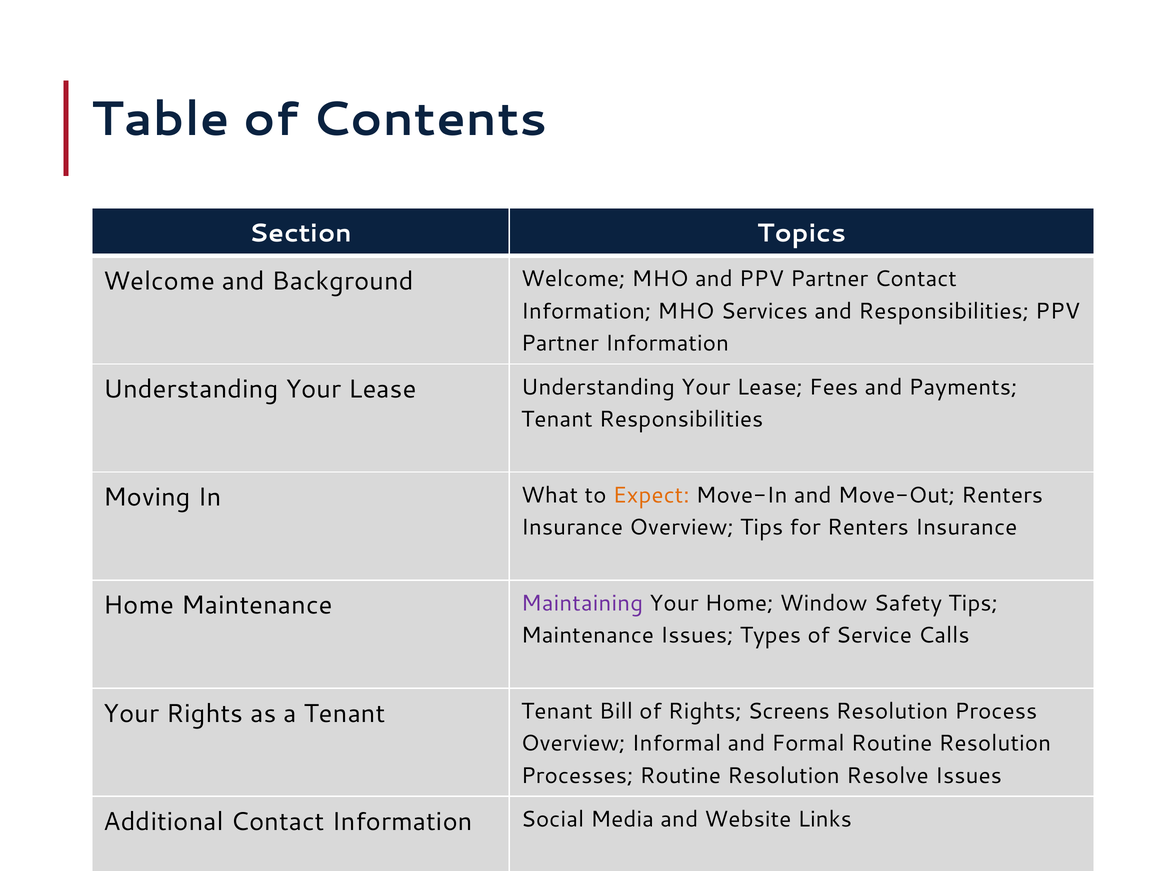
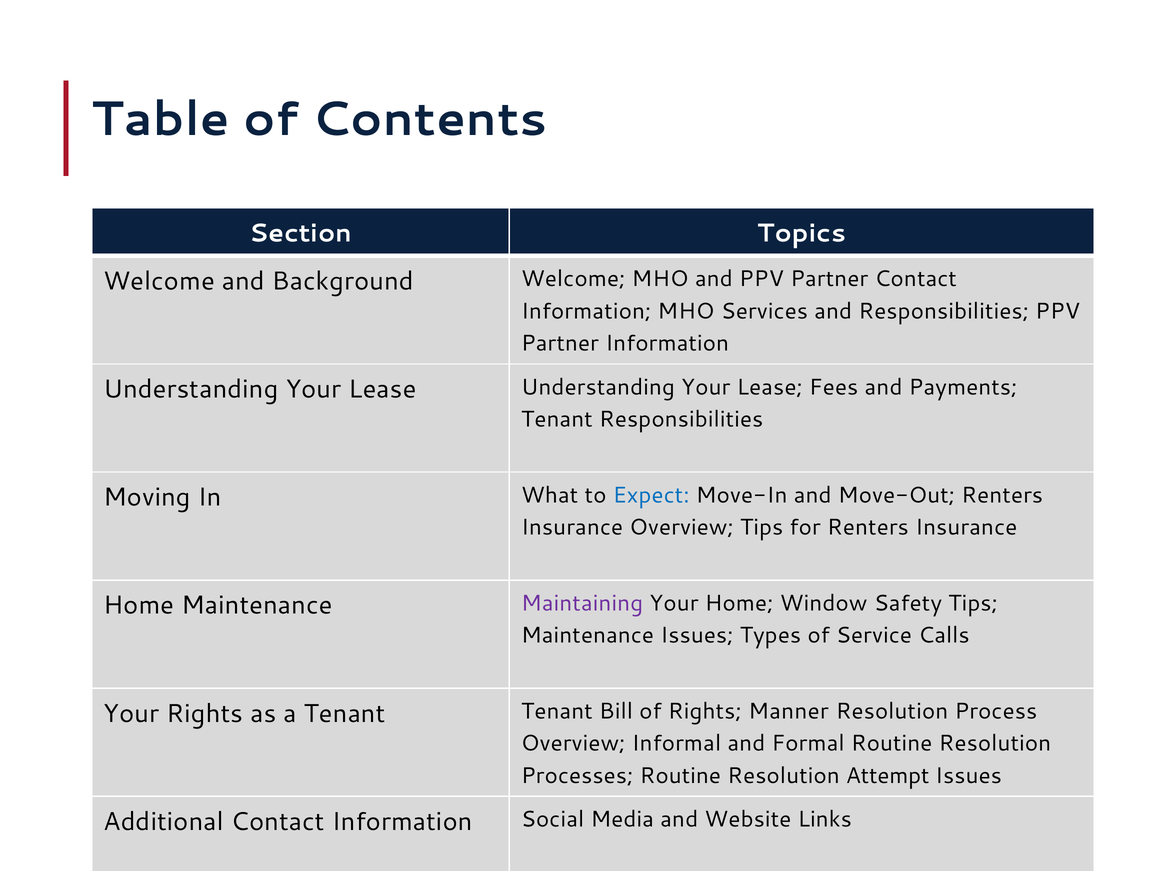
Expect colour: orange -> blue (651, 495)
Screens: Screens -> Manner (788, 712)
Resolve: Resolve -> Attempt (888, 776)
